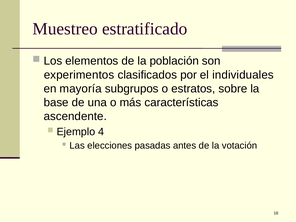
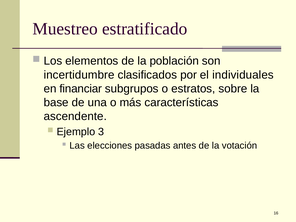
experimentos: experimentos -> incertidumbre (79, 75)
mayoría: mayoría -> financiar (81, 89)
4: 4 -> 3 (101, 132)
